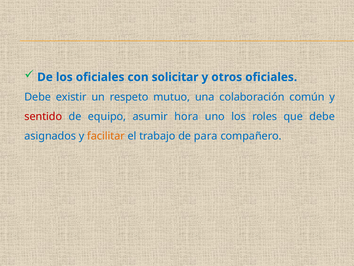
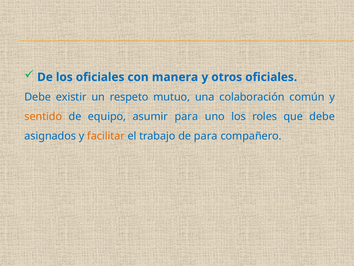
solicitar: solicitar -> manera (175, 77)
sentido colour: red -> orange (43, 116)
asumir hora: hora -> para (186, 116)
